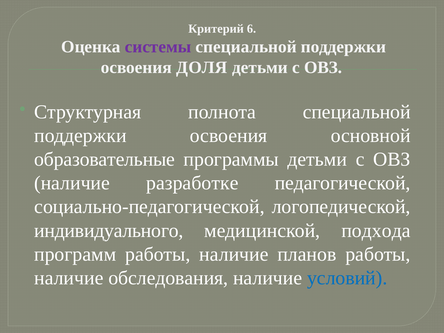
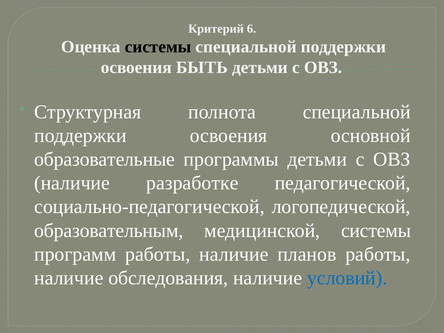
системы colour: purple -> black (158, 47)
ДОЛЯ: ДОЛЯ -> БЫТЬ (202, 68)
индивидуального: индивидуального -> образовательным (109, 231)
медицинской подхода: подхода -> системы (376, 231)
